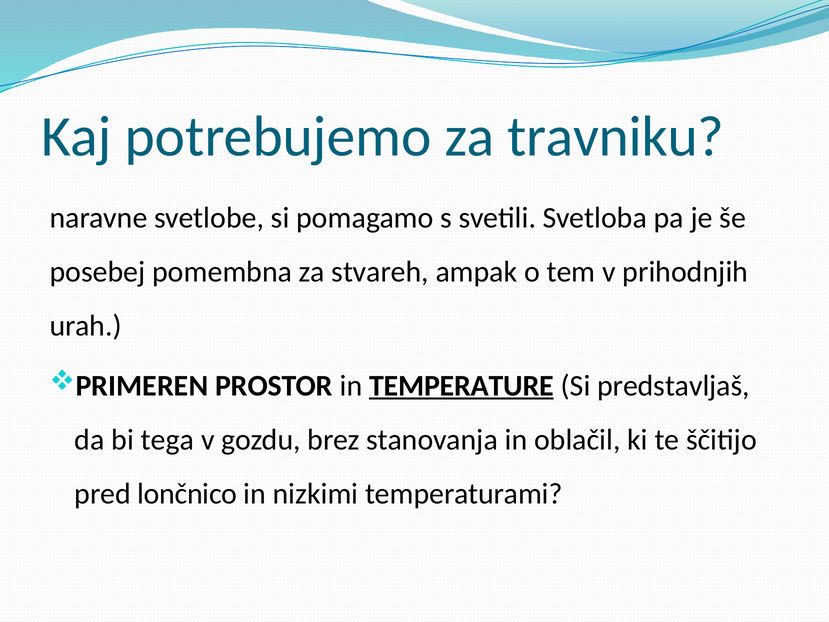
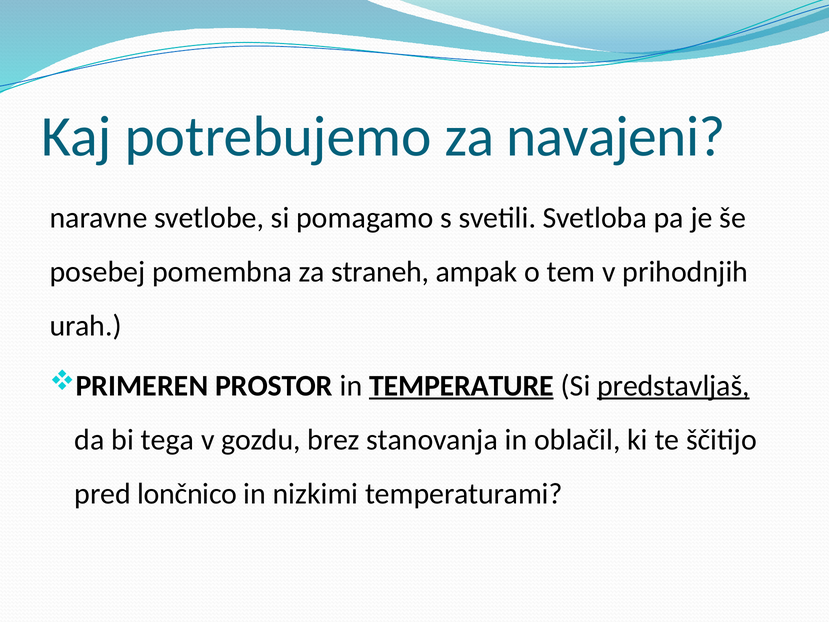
travniku: travniku -> navajeni (616, 137)
stvareh: stvareh -> straneh (380, 272)
predstavljaš underline: none -> present (673, 386)
